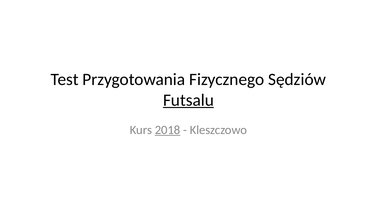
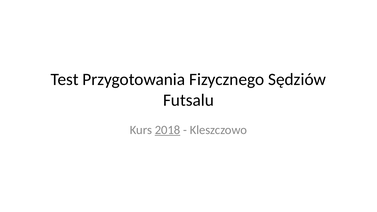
Futsalu underline: present -> none (188, 100)
